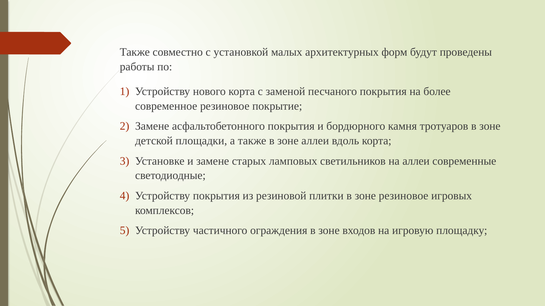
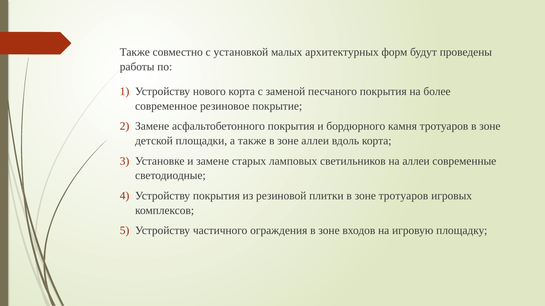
зоне резиновое: резиновое -> тротуаров (403, 196)
